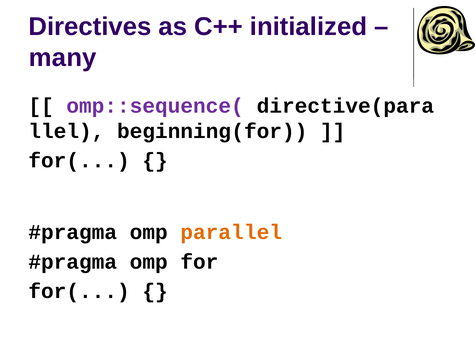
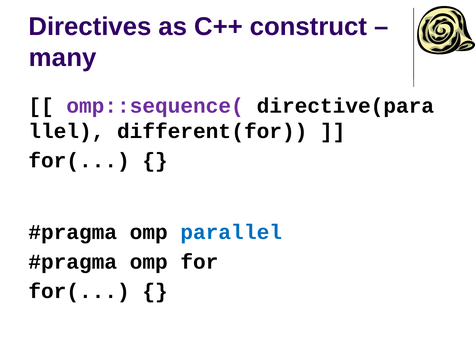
initialized: initialized -> construct (309, 27)
beginning(for: beginning(for -> different(for (212, 131)
parallel colour: orange -> blue (231, 232)
